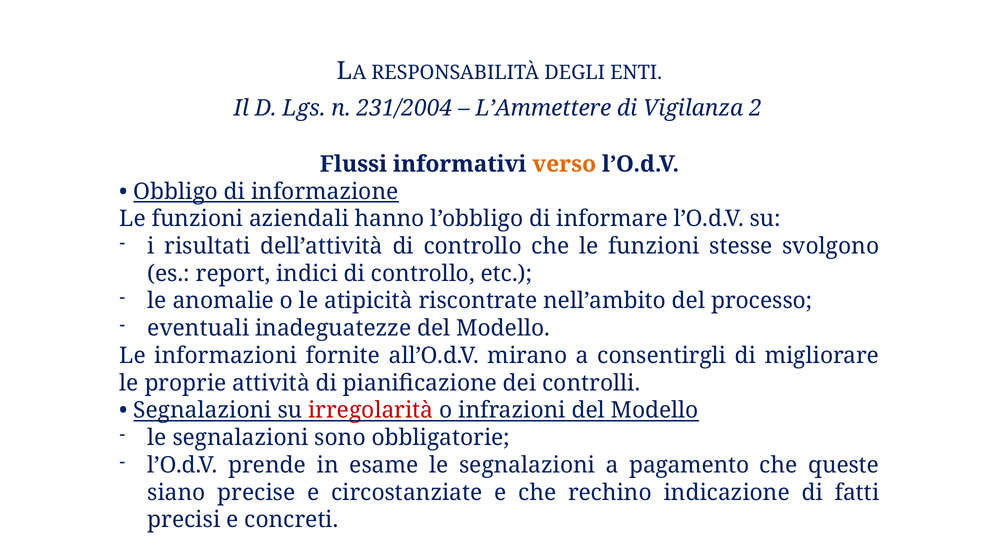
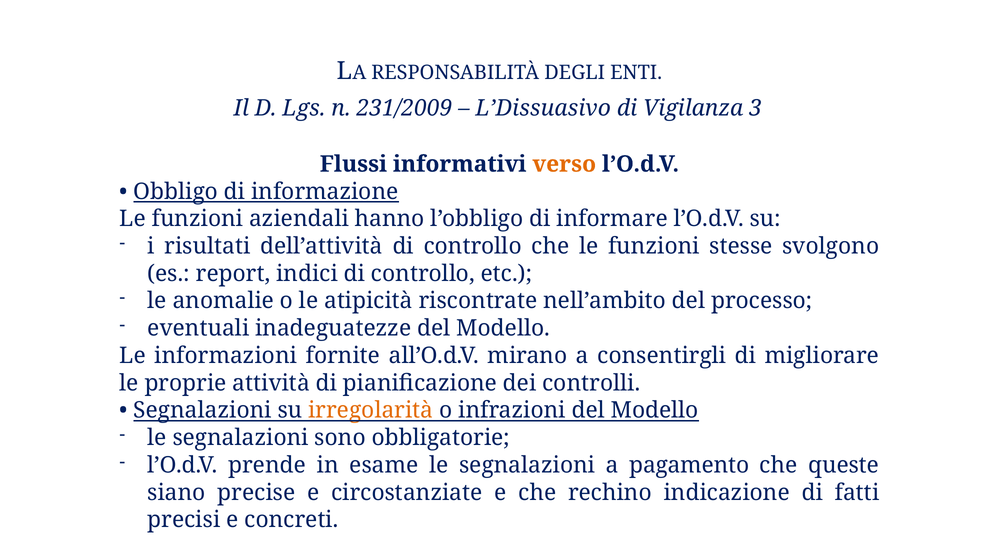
231/2004: 231/2004 -> 231/2009 (404, 108)
L’Ammettere: L’Ammettere -> L’Dissuasivo (543, 108)
2: 2 -> 3 (756, 108)
irregolarità colour: red -> orange (371, 411)
